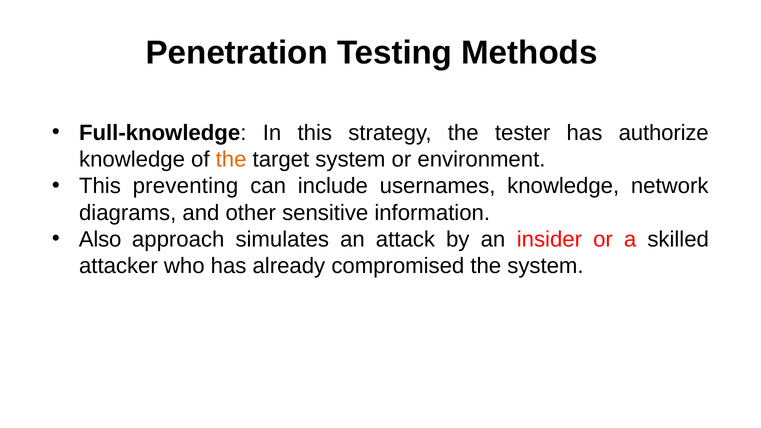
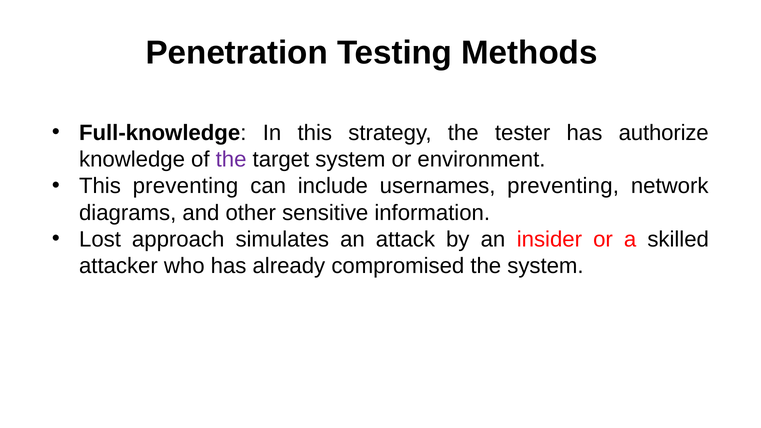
the colour: orange -> purple (231, 159)
usernames knowledge: knowledge -> preventing (563, 186)
Also: Also -> Lost (100, 239)
